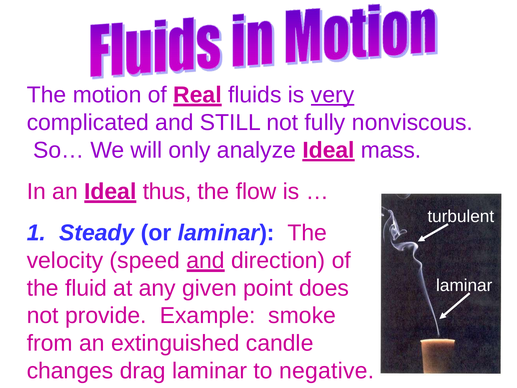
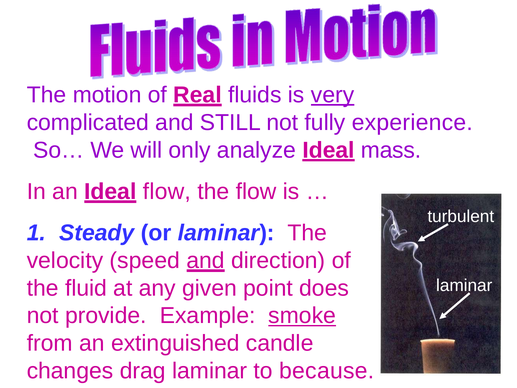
nonviscous: nonviscous -> experience (412, 122)
thus: thus -> flow (167, 191)
smoke underline: none -> present (302, 316)
negative: negative -> because (327, 371)
